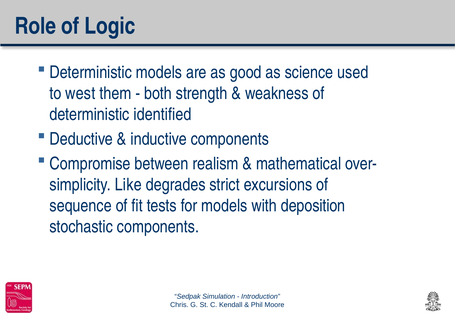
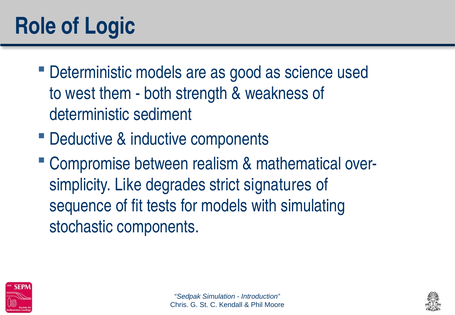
identified: identified -> sediment (163, 115)
excursions: excursions -> signatures (278, 185)
deposition: deposition -> simulating (313, 206)
